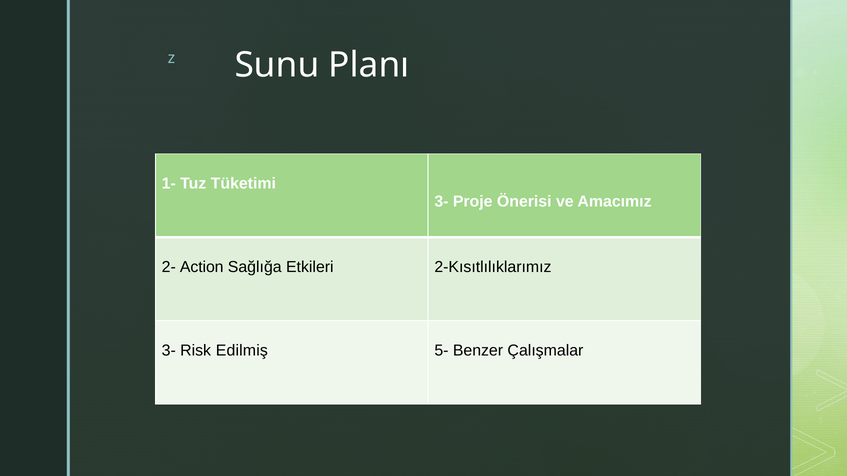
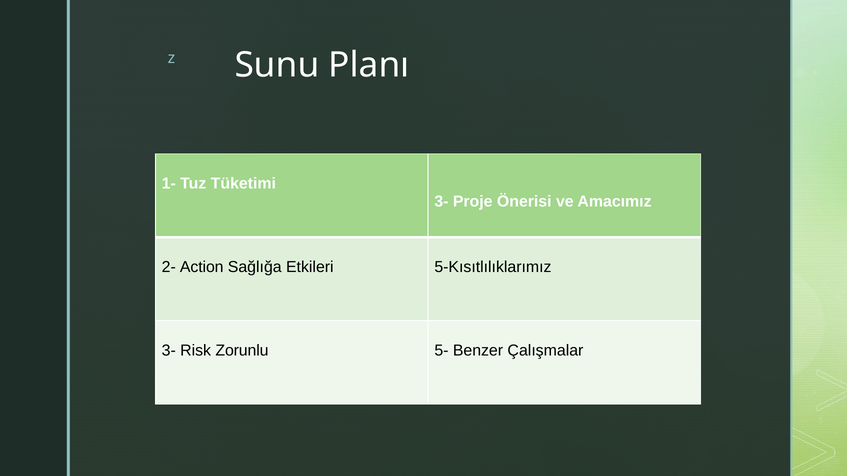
2-Kısıtlılıklarımız: 2-Kısıtlılıklarımız -> 5-Kısıtlılıklarımız (493, 267)
Edilmiş: Edilmiş -> Zorunlu (242, 351)
